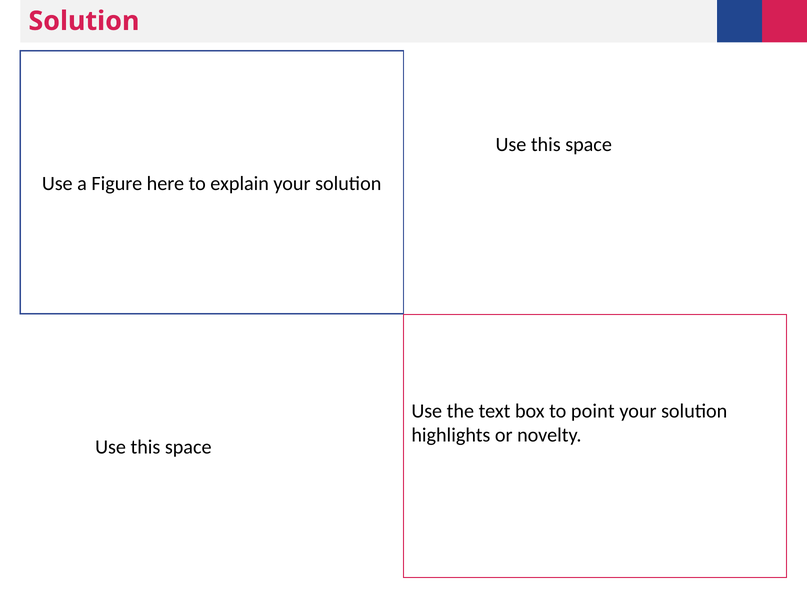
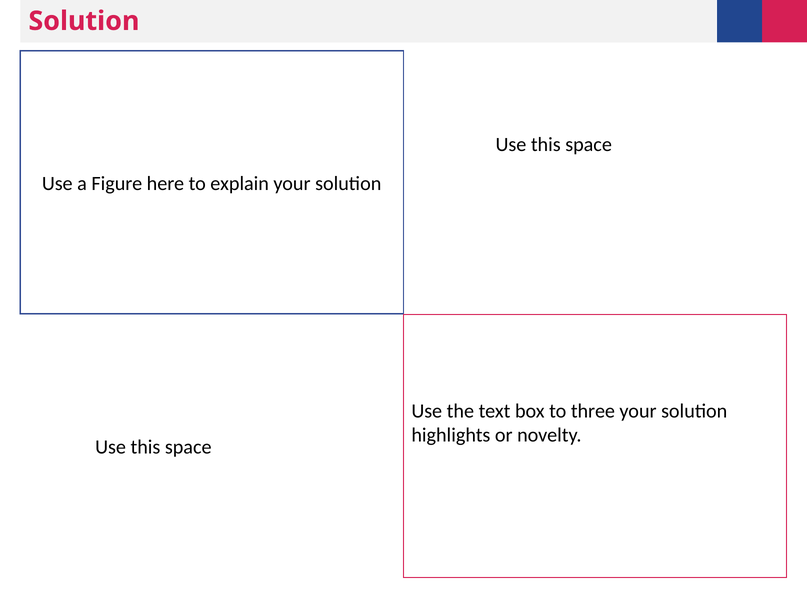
point: point -> three (593, 410)
